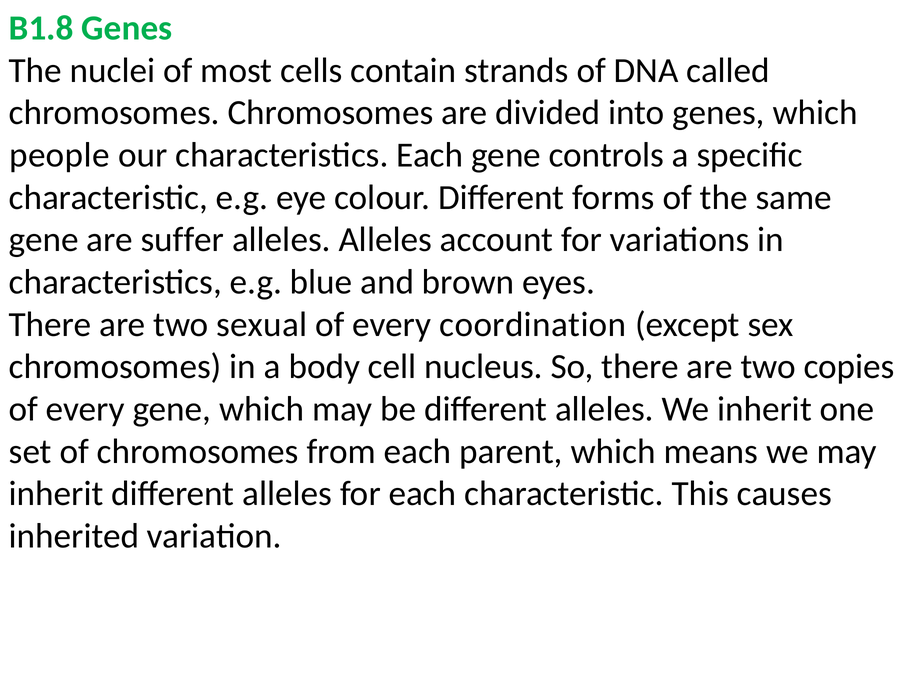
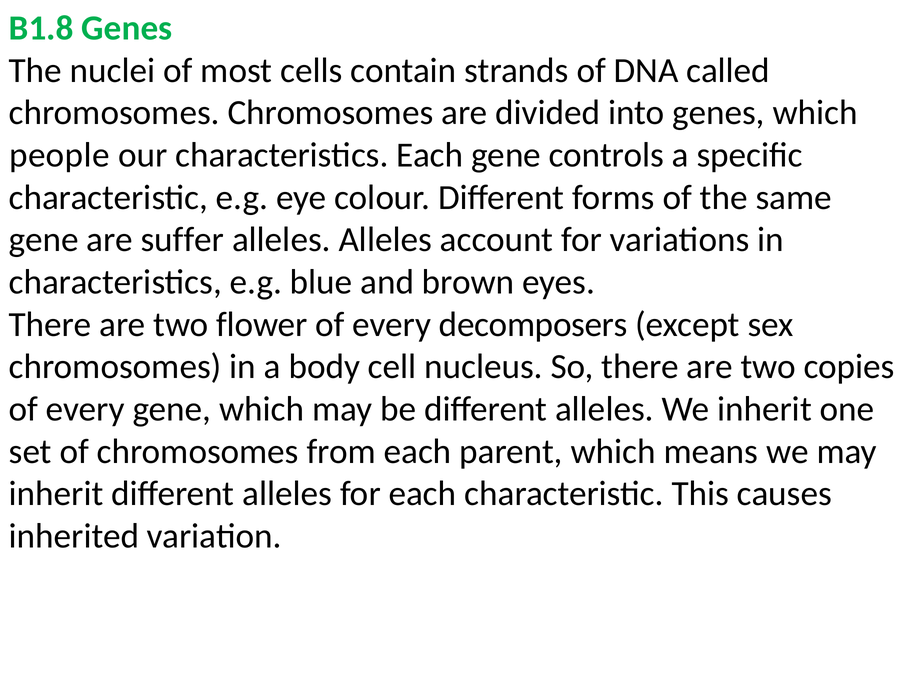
sexual: sexual -> flower (262, 324)
coordination: coordination -> decomposers (533, 324)
